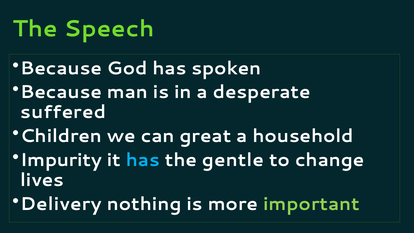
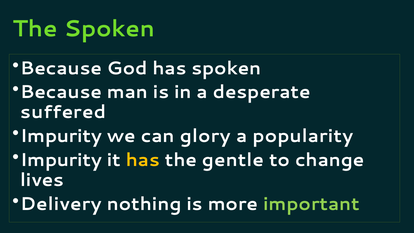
The Speech: Speech -> Spoken (109, 29)
Children: Children -> Impurity (61, 136)
great: great -> glory (205, 136)
household: household -> popularity (303, 136)
has colour: light blue -> yellow (143, 160)
